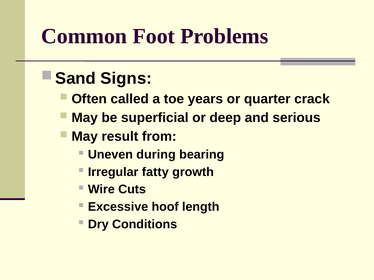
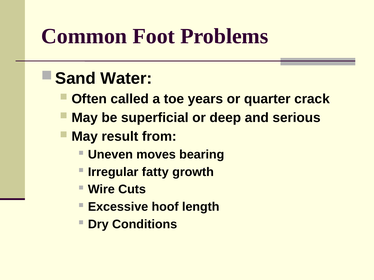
Signs: Signs -> Water (126, 78)
during: during -> moves (156, 155)
